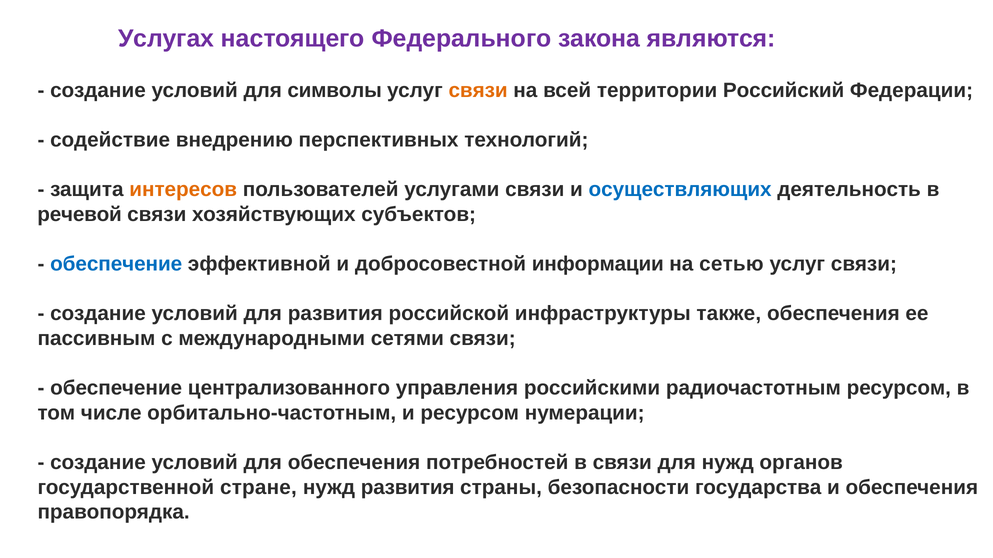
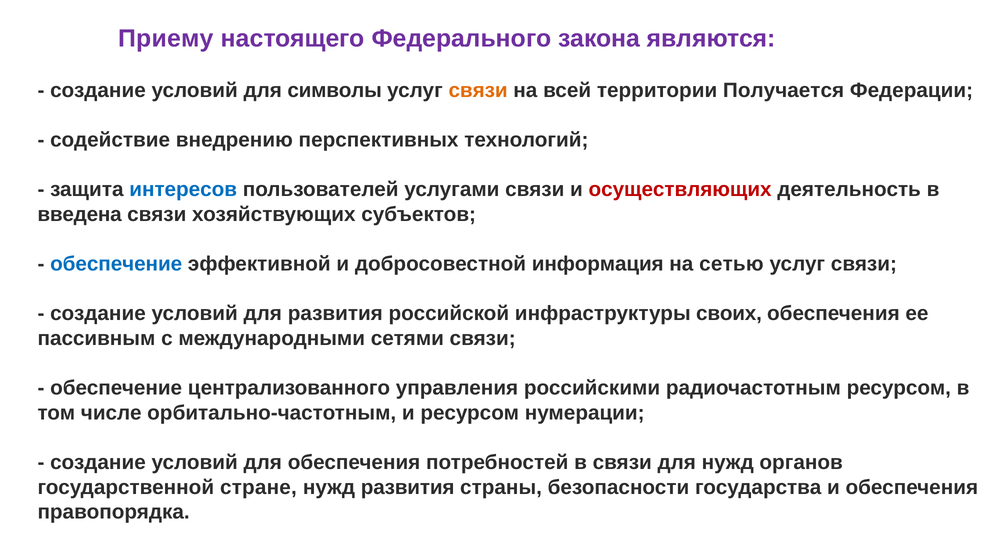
Услугах: Услугах -> Приему (166, 38)
Российский: Российский -> Получается (784, 90)
интересов colour: orange -> blue (183, 190)
осуществляющих colour: blue -> red (680, 190)
речевой: речевой -> введена (80, 215)
информации: информации -> информация (598, 264)
также: также -> своих (729, 314)
